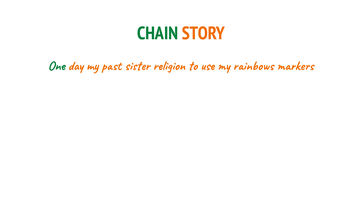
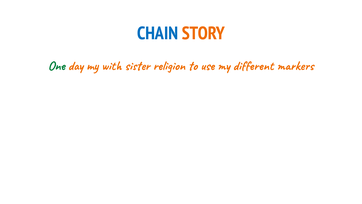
CHAIN colour: green -> blue (158, 33)
past: past -> with (111, 66)
rainbows: rainbows -> different (253, 66)
